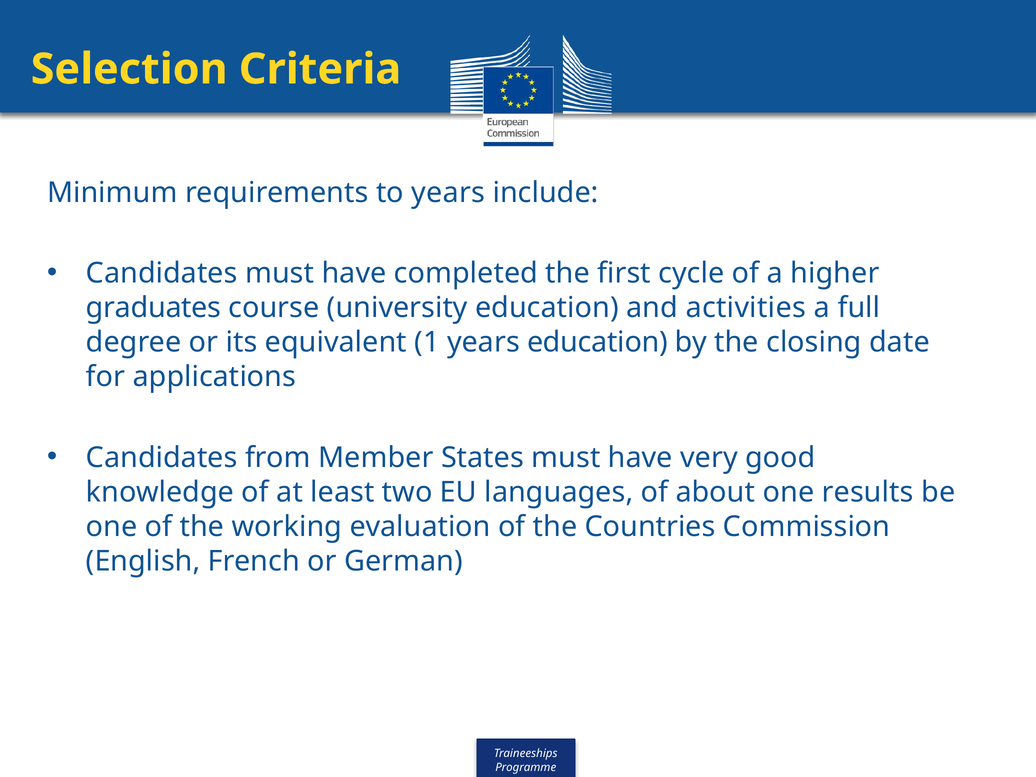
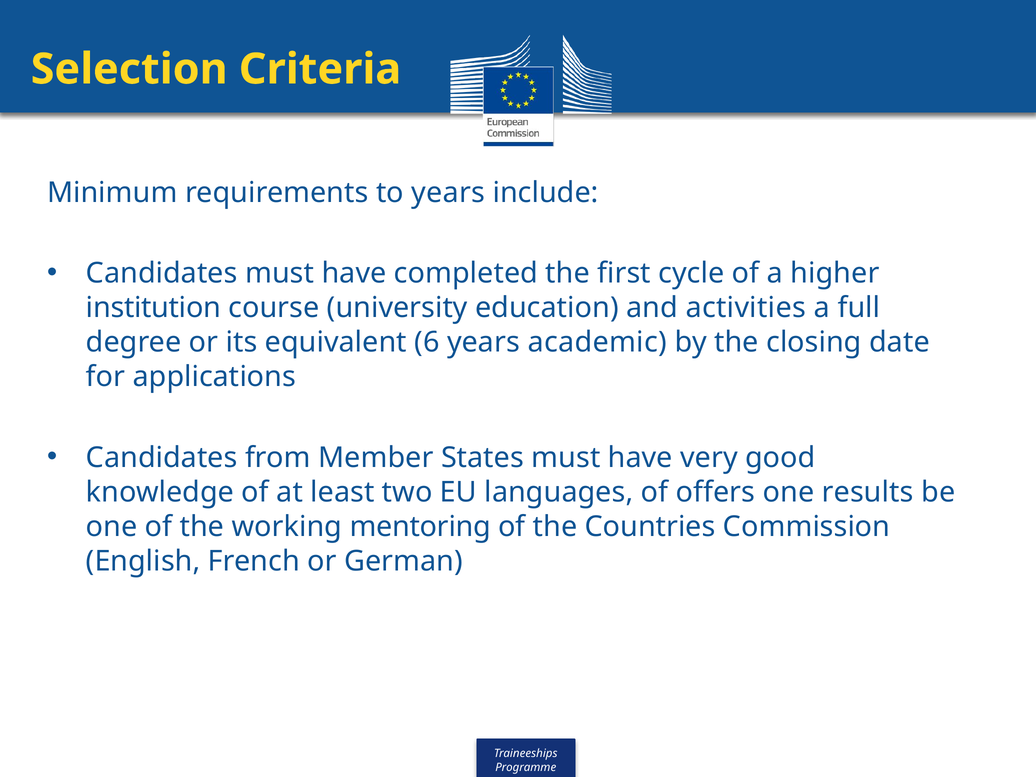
graduates: graduates -> institution (153, 308)
1: 1 -> 6 (427, 342)
years education: education -> academic (597, 342)
about: about -> offers (715, 492)
evaluation: evaluation -> mentoring (420, 527)
